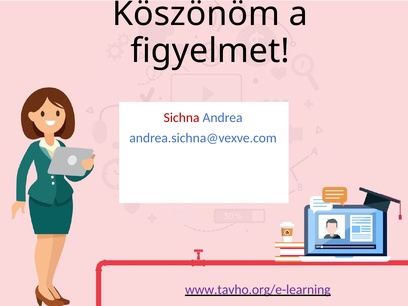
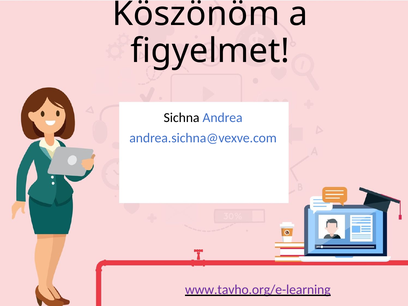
Sichna colour: red -> black (182, 118)
